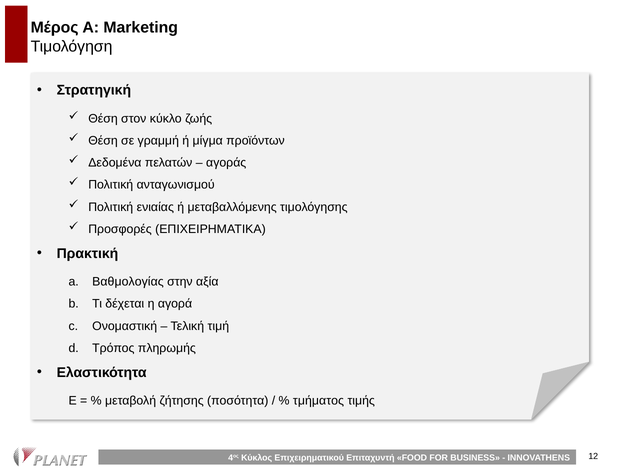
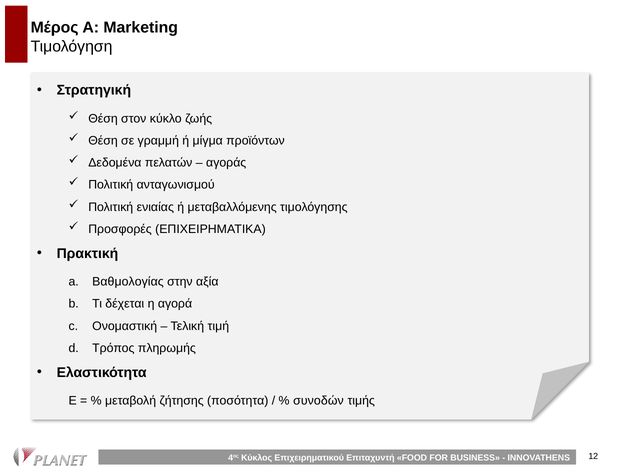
τμήματος: τμήματος -> συνοδών (318, 401)
